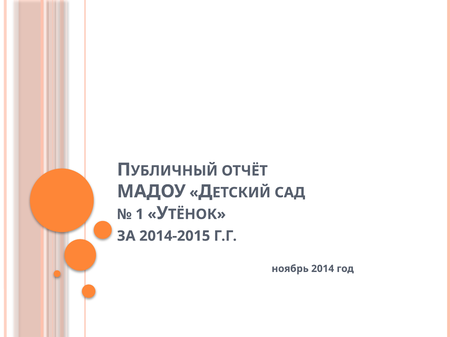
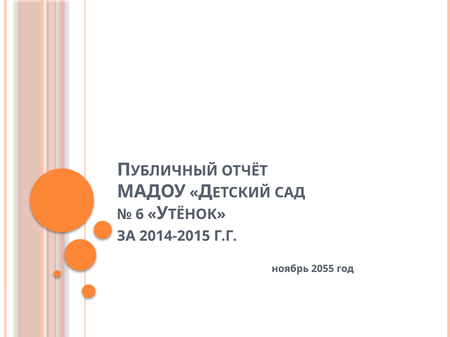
1: 1 -> 6 (140, 215)
2014: 2014 -> 2055 (323, 269)
